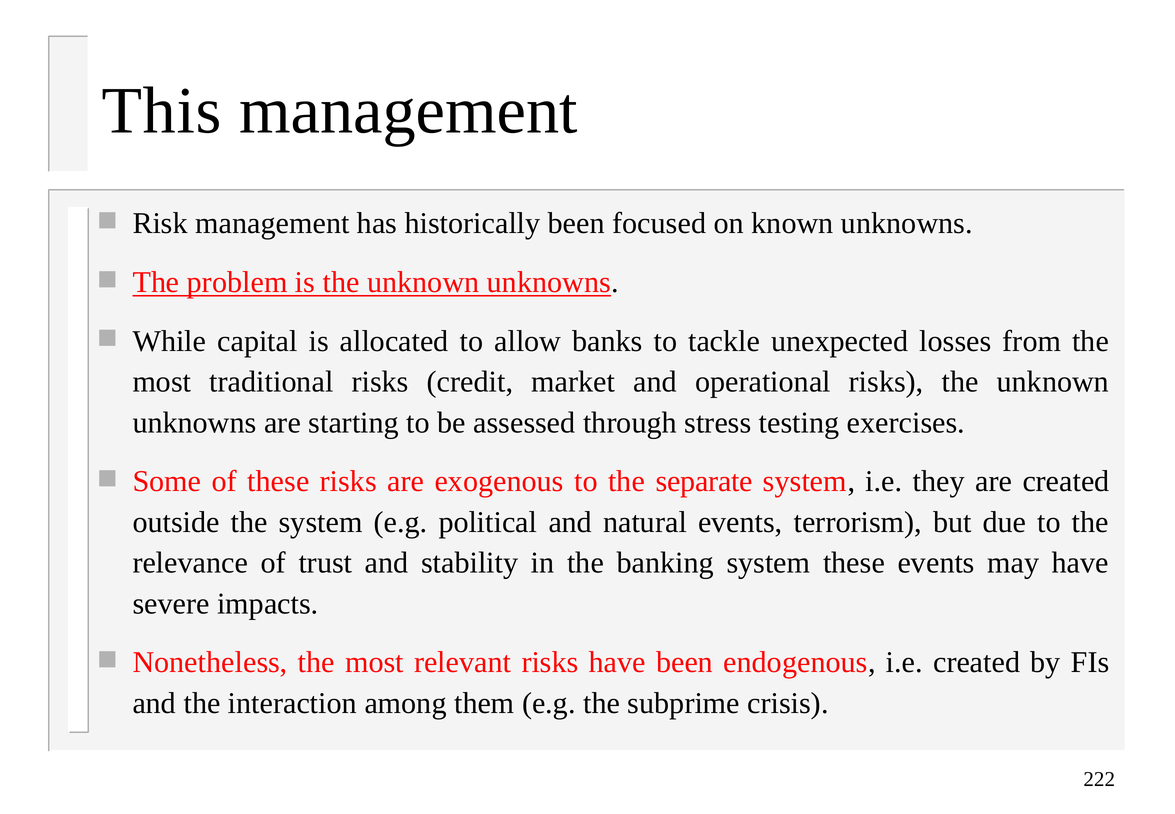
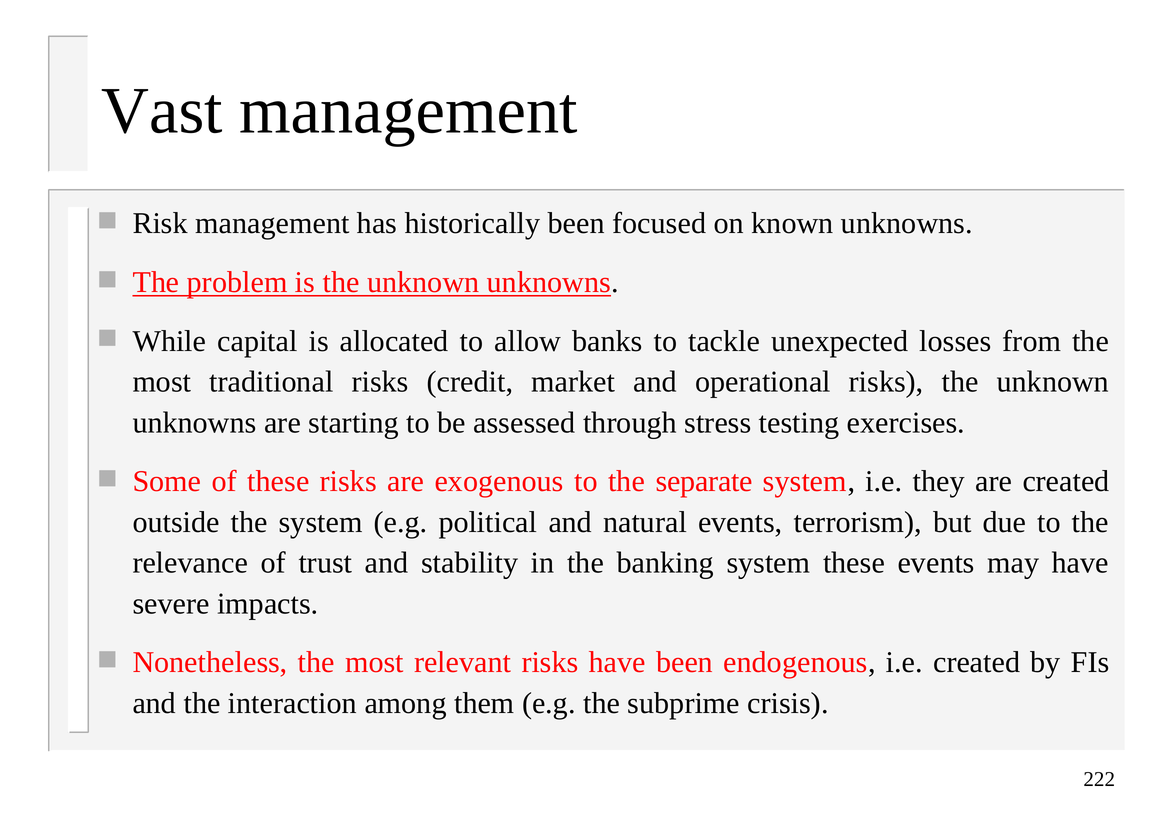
This: This -> Vast (162, 111)
